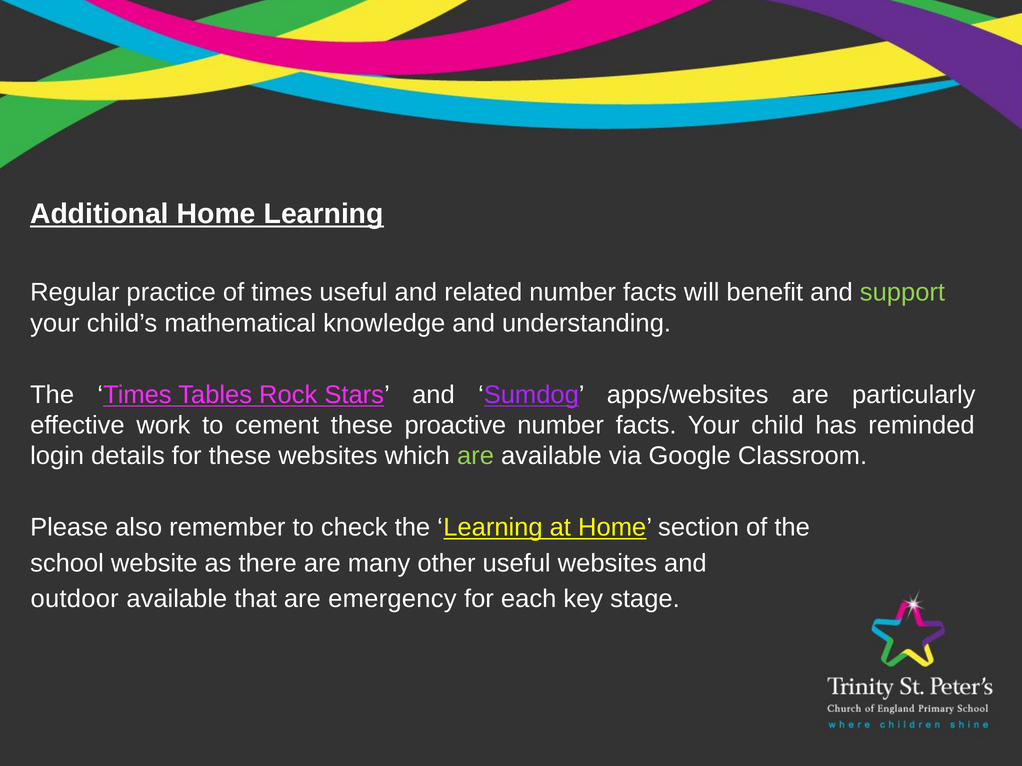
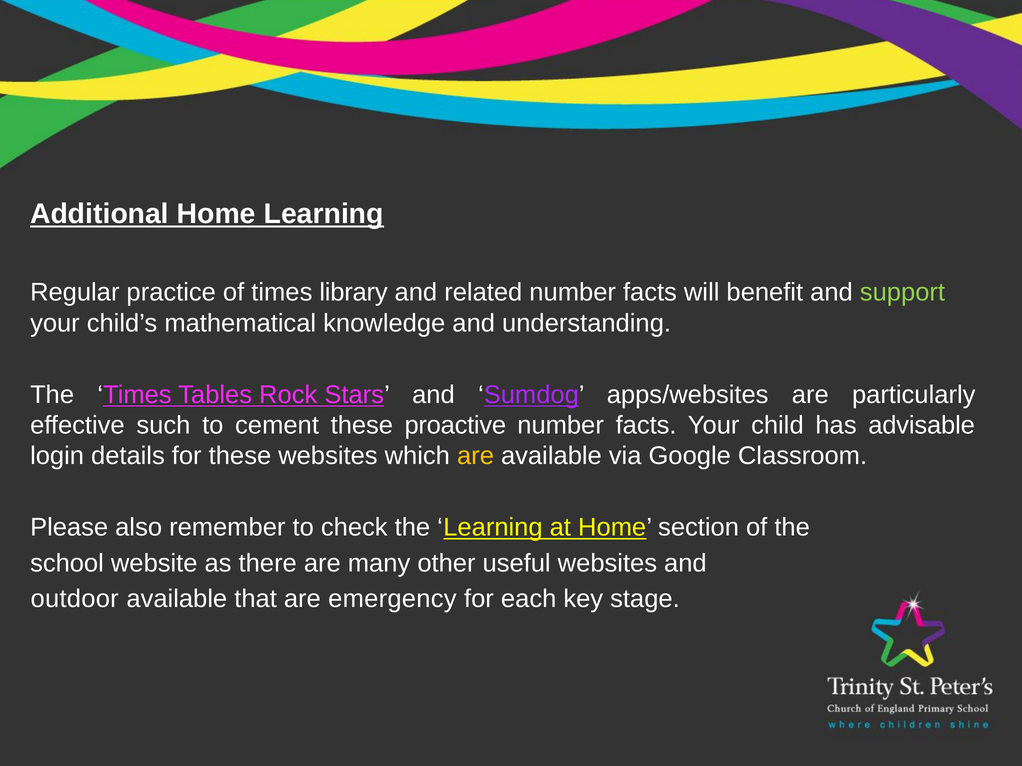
times useful: useful -> library (354, 293)
work: work -> such (163, 426)
reminded: reminded -> advisable (922, 426)
are colour: light green -> yellow (475, 456)
